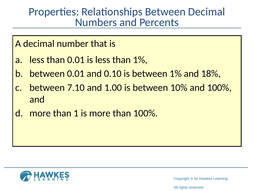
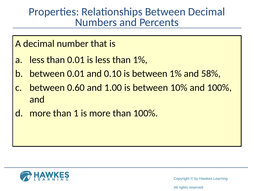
18%: 18% -> 58% (211, 73)
7.10: 7.10 -> 0.60 (76, 87)
